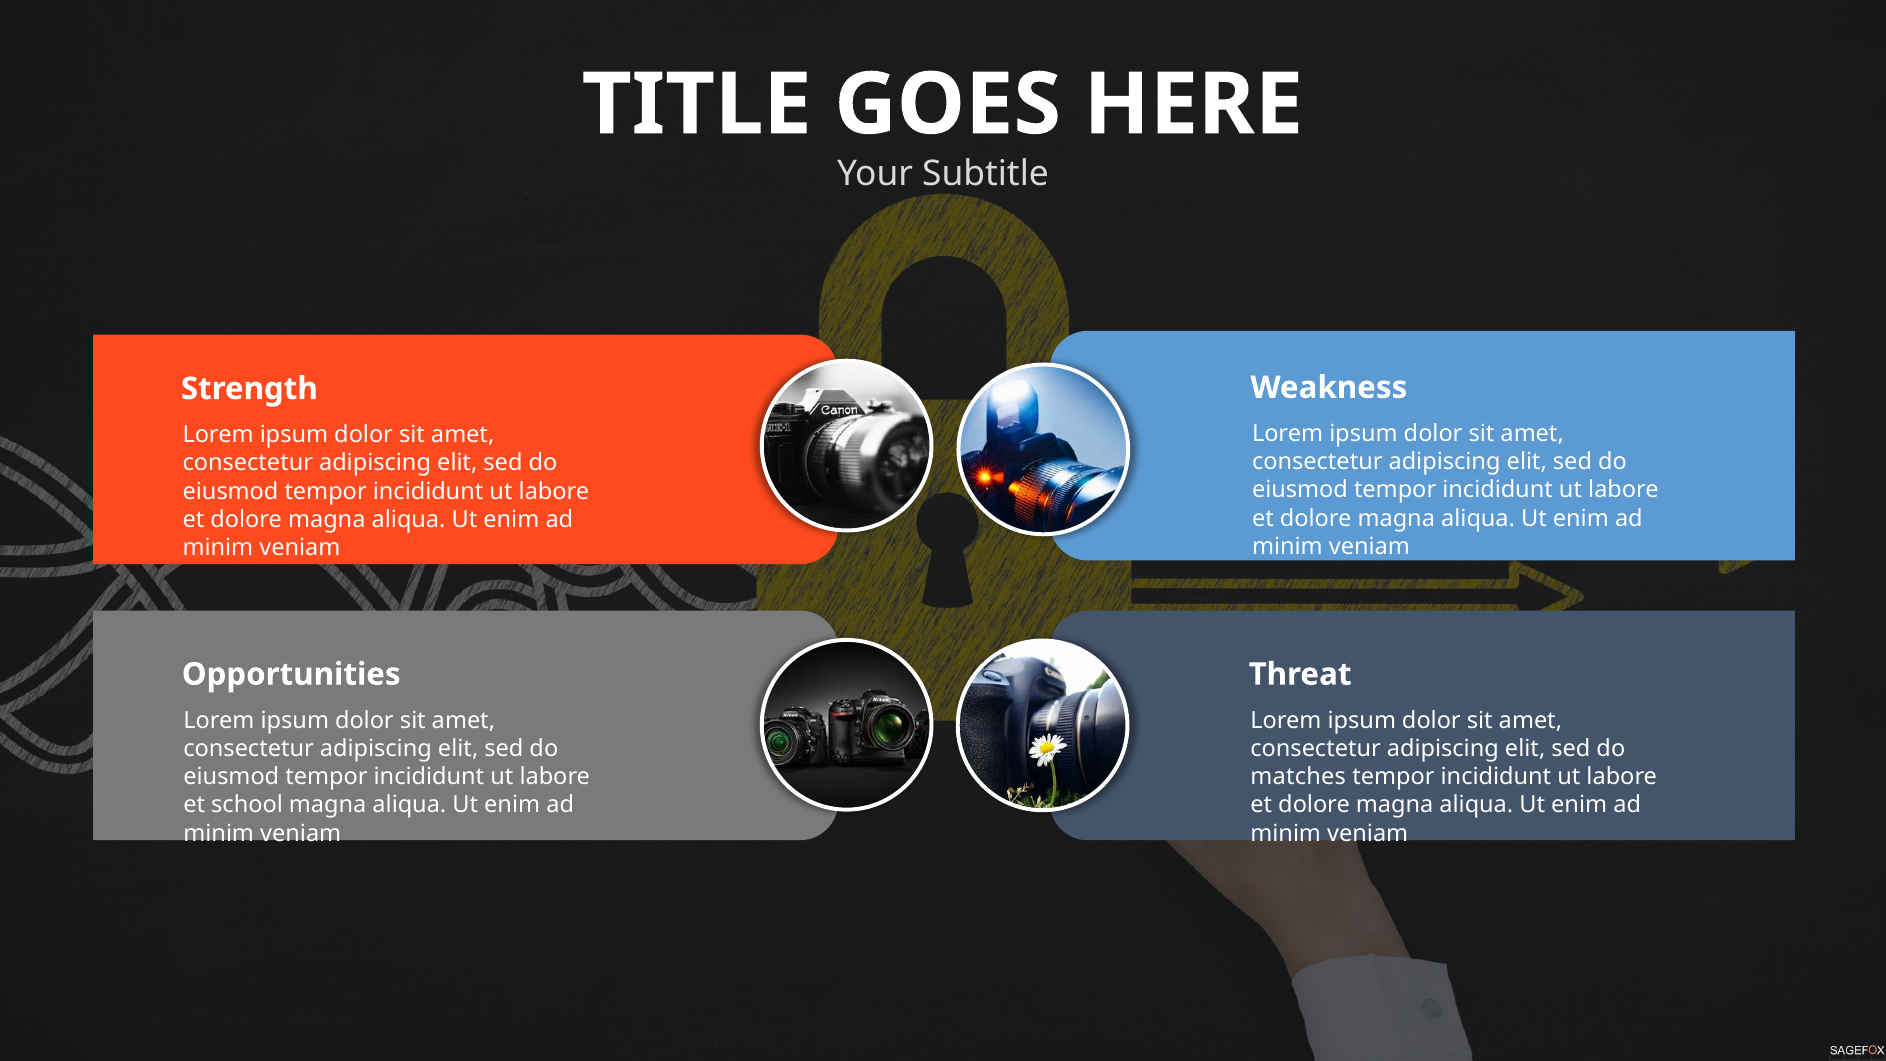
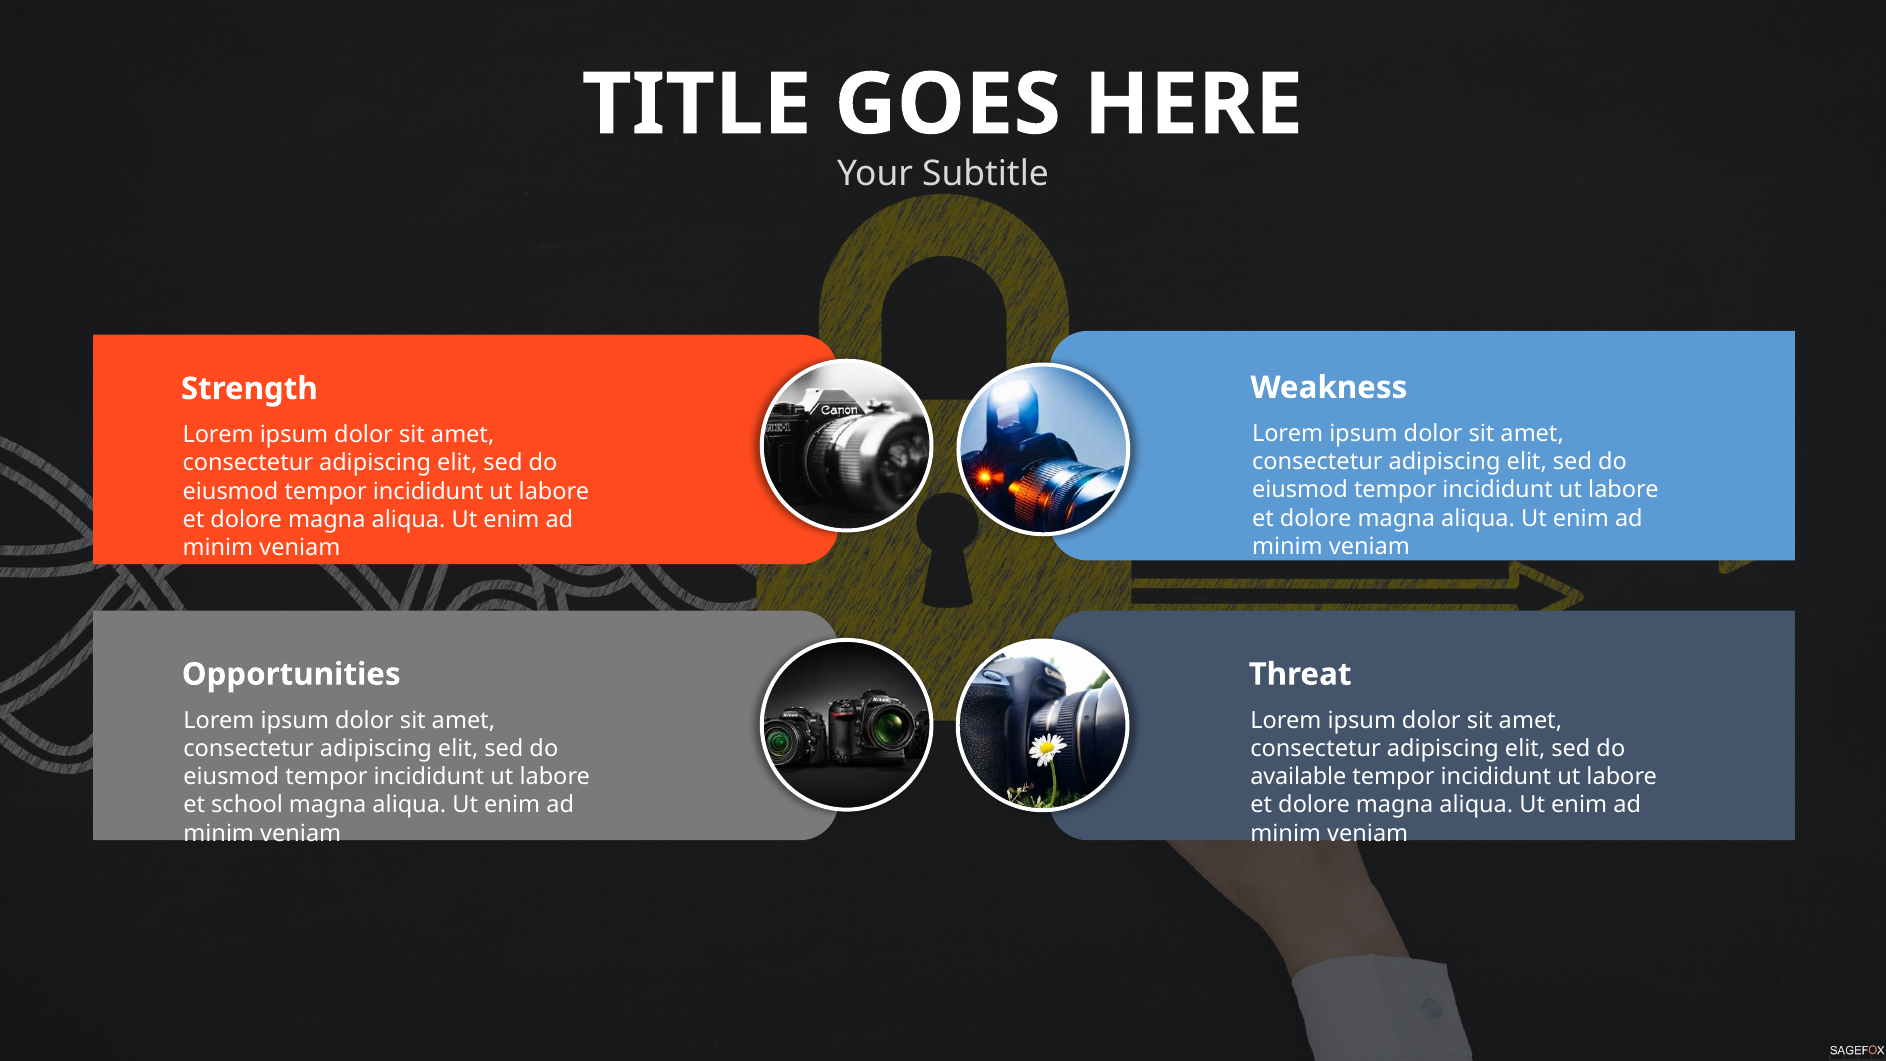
matches: matches -> available (1298, 777)
